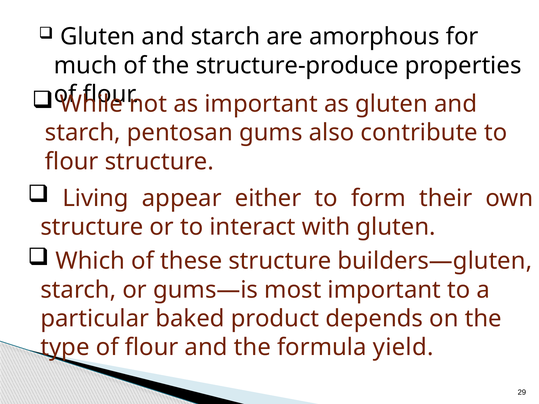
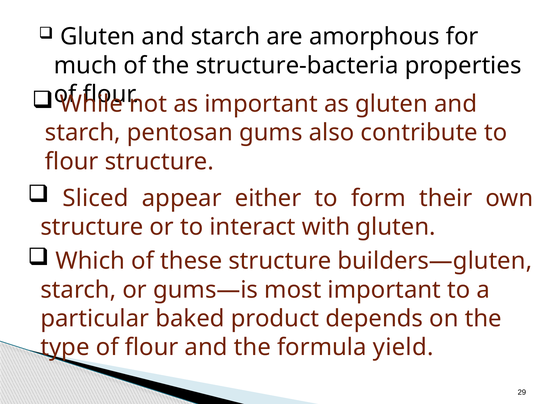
structure-produce: structure-produce -> structure-bacteria (297, 65)
Living: Living -> Sliced (95, 198)
